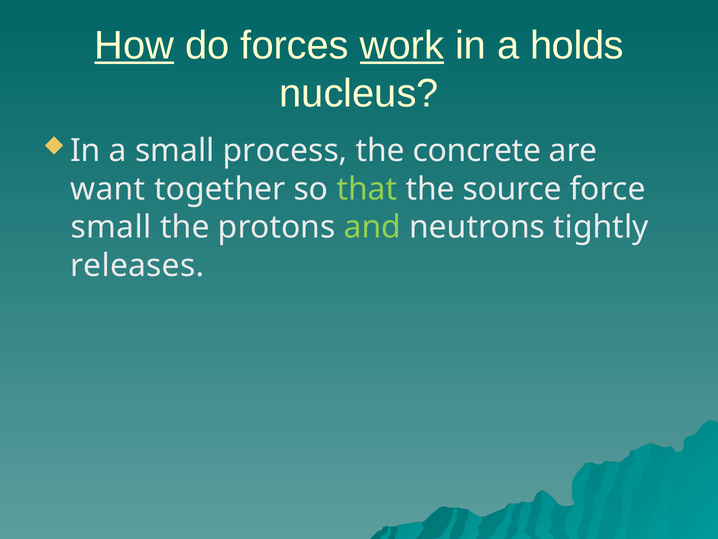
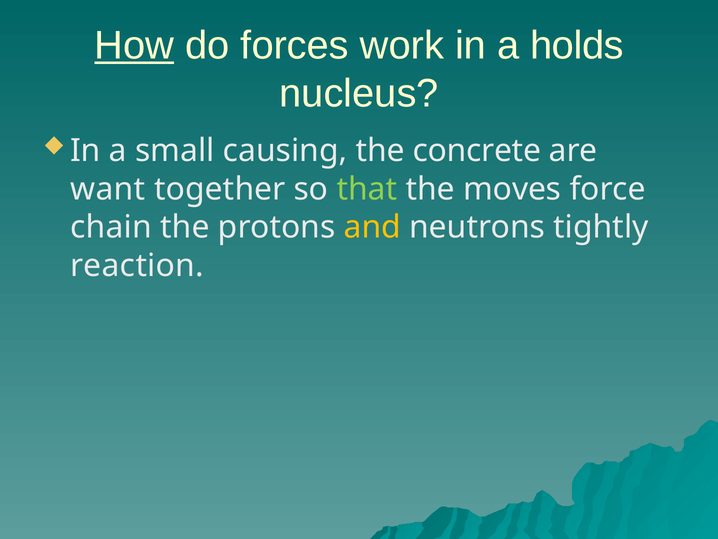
work underline: present -> none (402, 45)
process: process -> causing (285, 151)
source: source -> moves (512, 189)
small: small -> chain (111, 227)
and colour: light green -> yellow (372, 227)
releases: releases -> reaction (137, 266)
